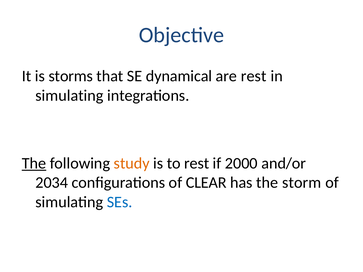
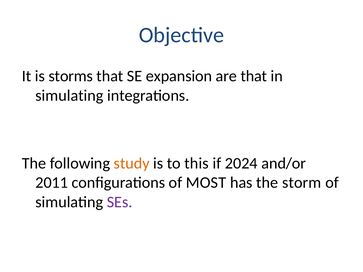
dynamical: dynamical -> expansion (179, 76)
are rest: rest -> that (254, 76)
The underline: present -> none (34, 163)
to rest: rest -> this (197, 163)
2000: 2000 -> 2024 (241, 163)
2034: 2034 -> 2011 (52, 183)
CLEAR: CLEAR -> MOST (206, 183)
SEs colour: blue -> purple (120, 202)
